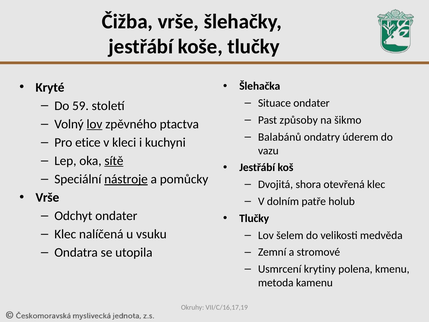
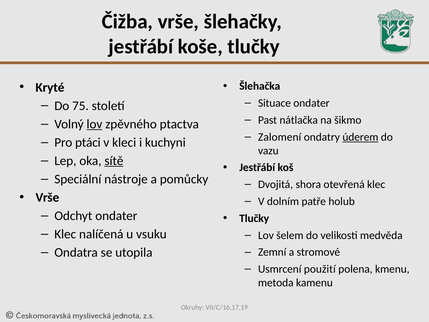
59: 59 -> 75 (80, 106)
způsoby: způsoby -> nátlačka (299, 120)
Balabánů: Balabánů -> Zalomení (280, 137)
úderem underline: none -> present (360, 137)
etice: etice -> ptáci (88, 142)
nástroje underline: present -> none (126, 179)
krytiny: krytiny -> použití (320, 269)
